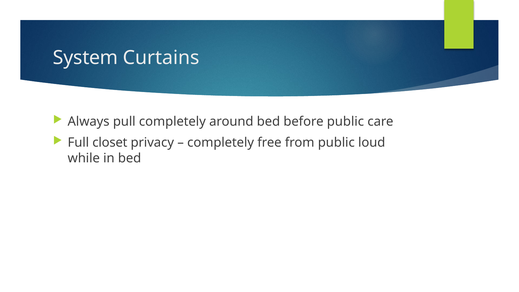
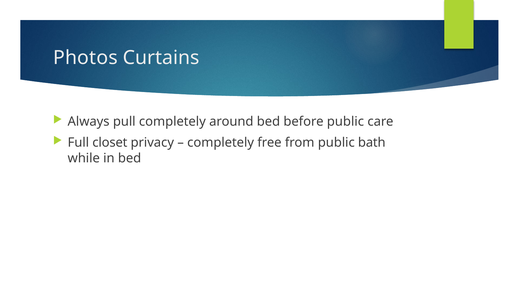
System: System -> Photos (85, 58)
loud: loud -> bath (372, 142)
